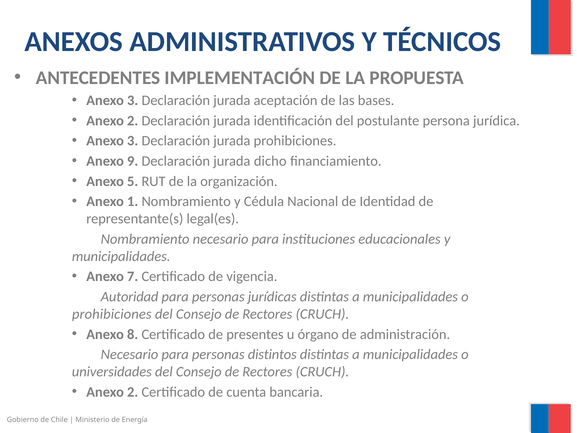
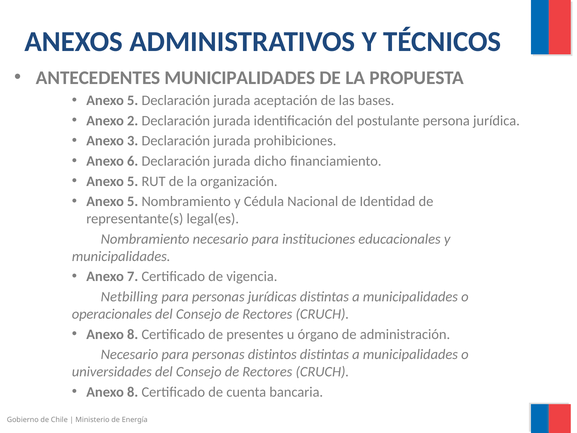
ANTECEDENTES IMPLEMENTACIÓN: IMPLEMENTACIÓN -> MUNICIPALIDADES (240, 78)
3: 3 -> 5 (133, 100)
9: 9 -> 6 (133, 161)
1: 1 -> 5 (133, 201)
Autoridad: Autoridad -> Netbilling (129, 297)
prohibiciones: prohibiciones -> operacionales (112, 314)
2: 2 -> 8 (133, 392)
